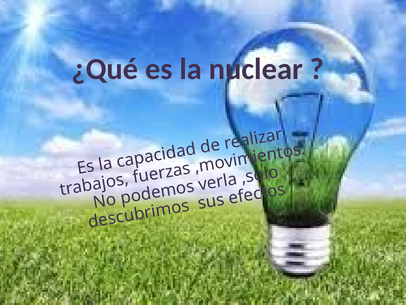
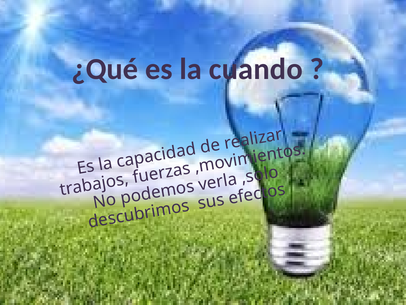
nuclear: nuclear -> cuando (256, 69)
